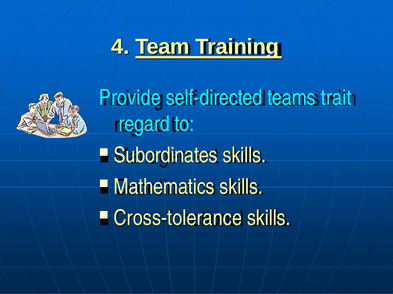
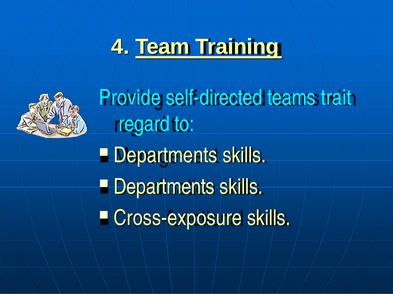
Subordinates: Subordinates -> Departments (166, 156)
Mathematics: Mathematics -> Departments (164, 187)
Cross-tolerance: Cross-tolerance -> Cross-exposure (178, 219)
